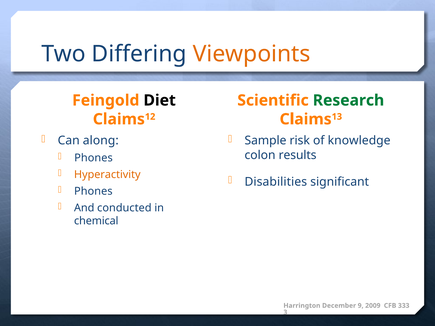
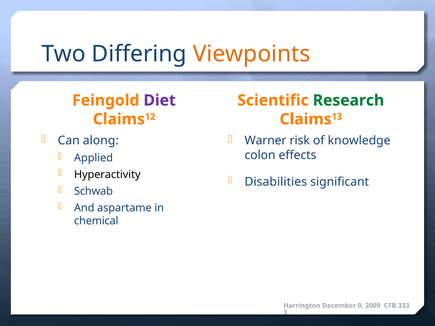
Diet colour: black -> purple (160, 100)
Sample: Sample -> Warner (265, 141)
results: results -> effects (298, 155)
Phones: Phones -> Applied (94, 158)
Hyperactivity colour: orange -> black (107, 175)
Phones: Phones -> Schwab (93, 191)
conducted: conducted -> aspartame (124, 208)
